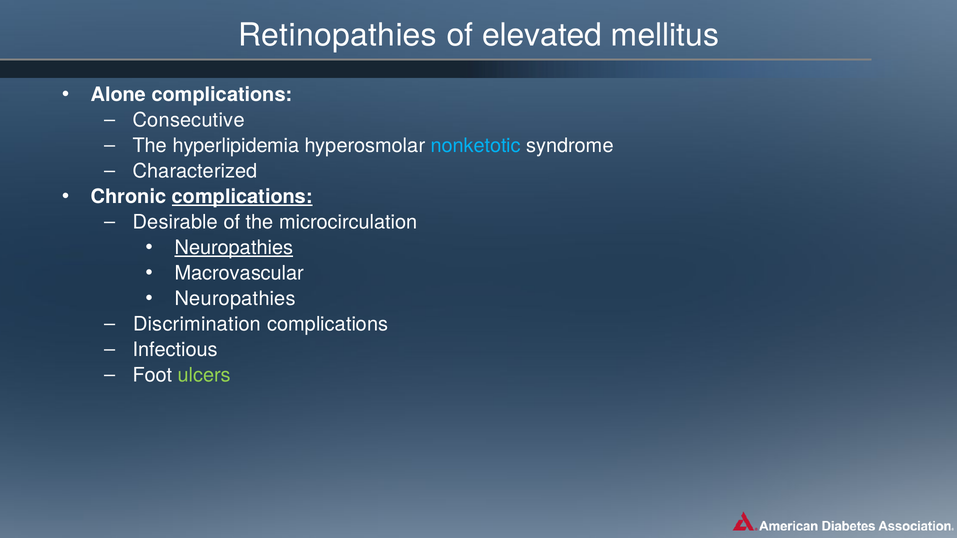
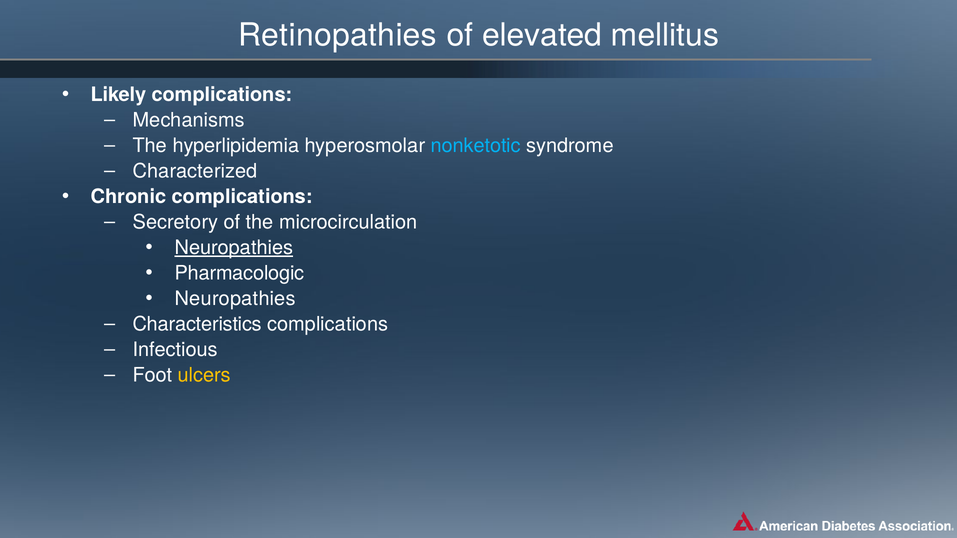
Alone: Alone -> Likely (119, 95)
Consecutive: Consecutive -> Mechanisms (189, 120)
complications underline: present -> none (242, 197)
Desirable: Desirable -> Secretory (175, 222)
Macrovascular: Macrovascular -> Pharmacologic (239, 273)
Discrimination: Discrimination -> Characteristics (197, 324)
ulcers colour: light green -> yellow (204, 375)
